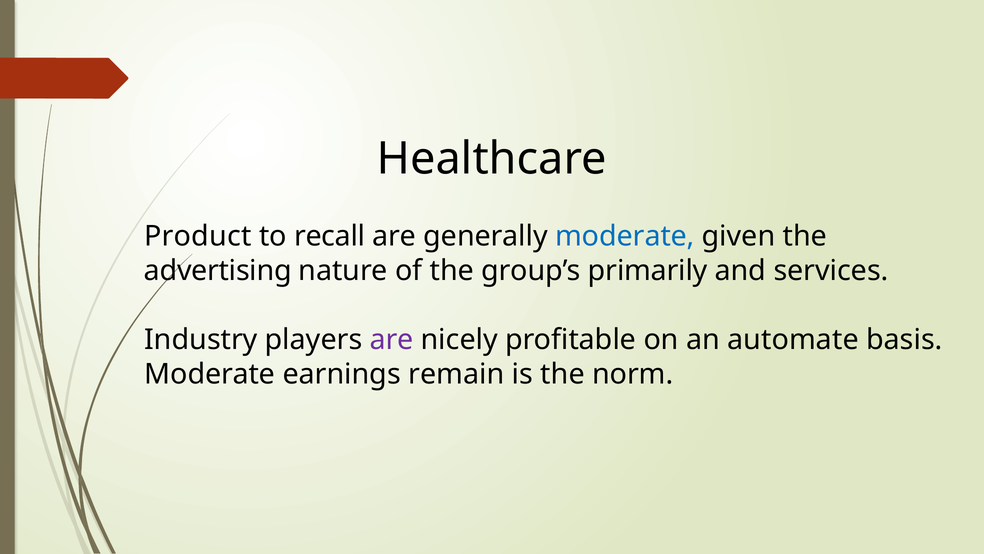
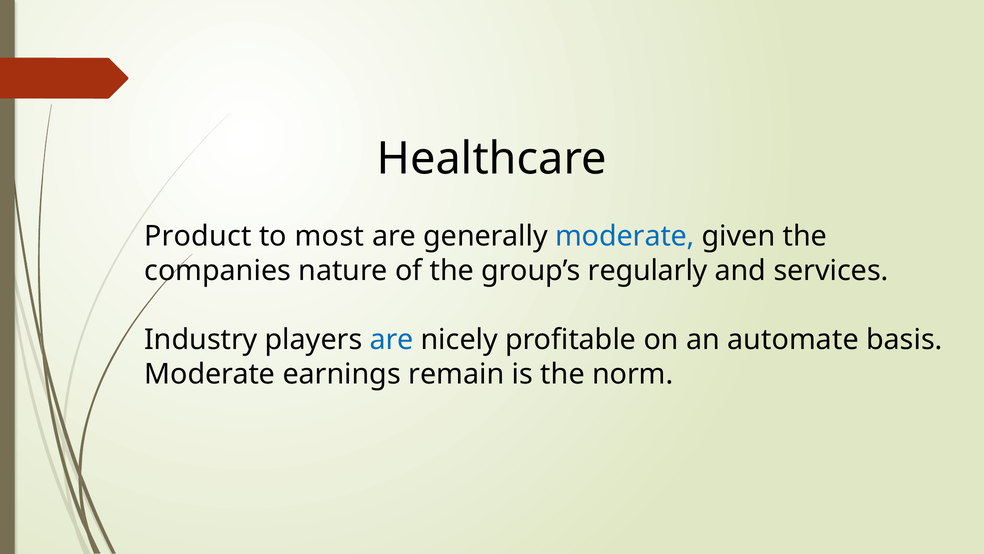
recall: recall -> most (329, 236)
advertising: advertising -> companies (218, 271)
primarily: primarily -> regularly (648, 271)
are colour: purple -> blue (392, 339)
